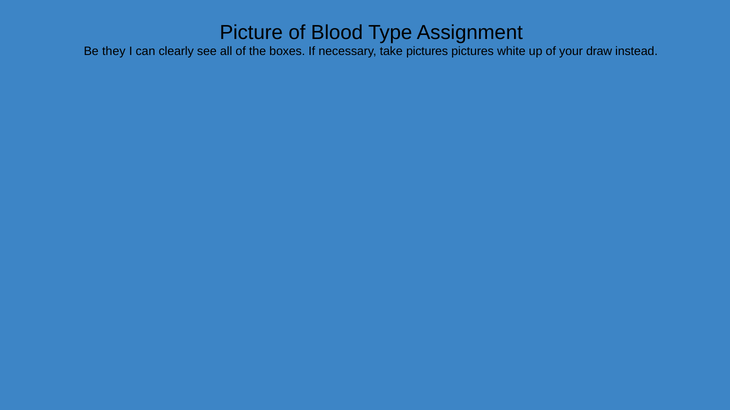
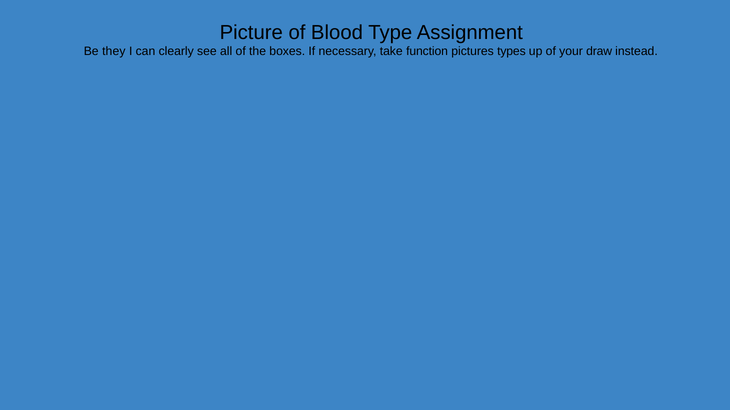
take pictures: pictures -> function (427, 51)
white: white -> types (511, 51)
